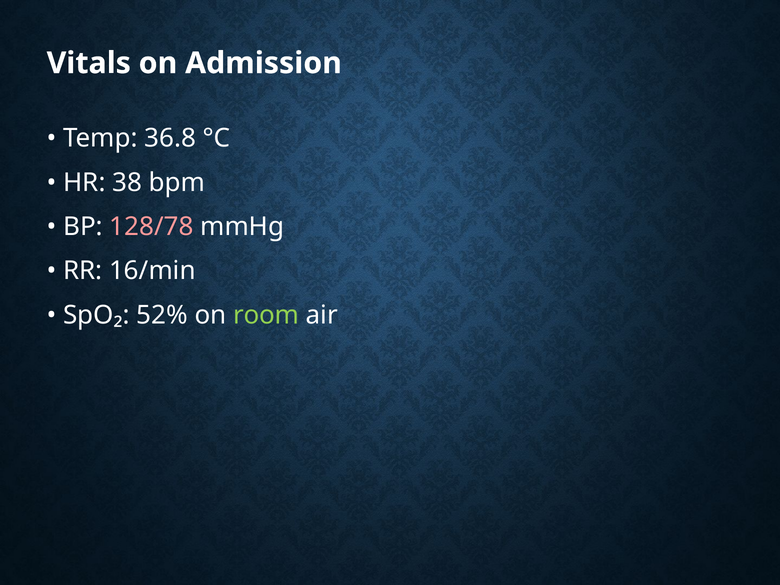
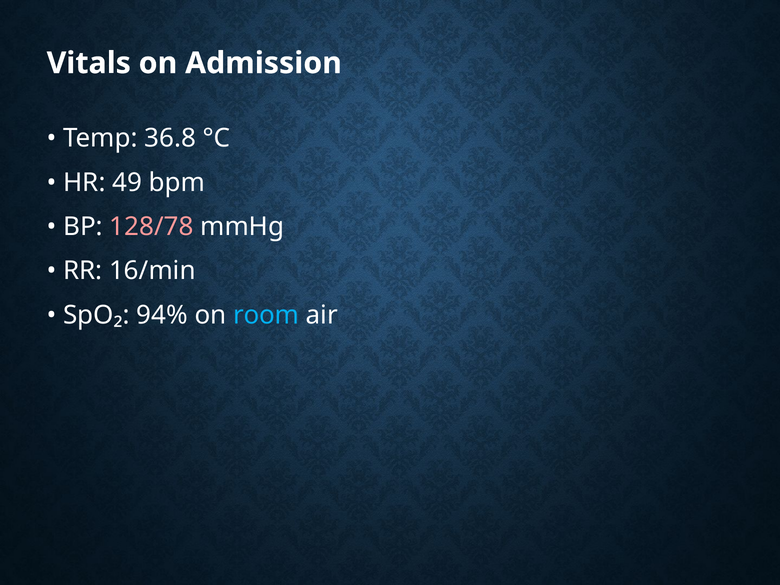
38: 38 -> 49 (127, 182)
52%: 52% -> 94% (162, 315)
room colour: light green -> light blue (266, 315)
